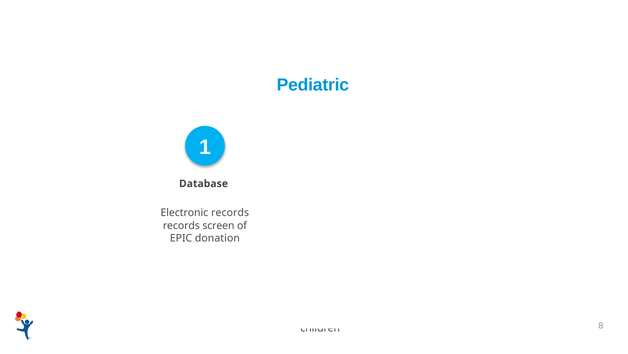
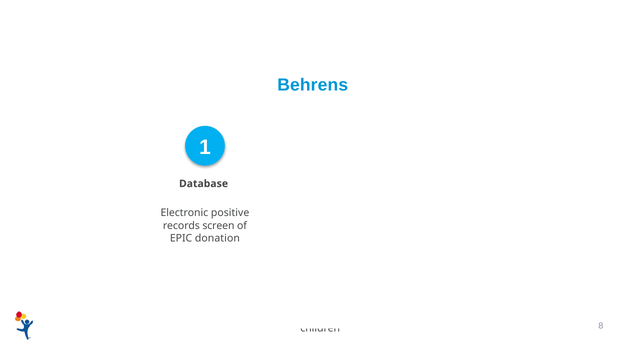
Pediatric: Pediatric -> Behrens (313, 85)
Electronic records: records -> positive (230, 213)
